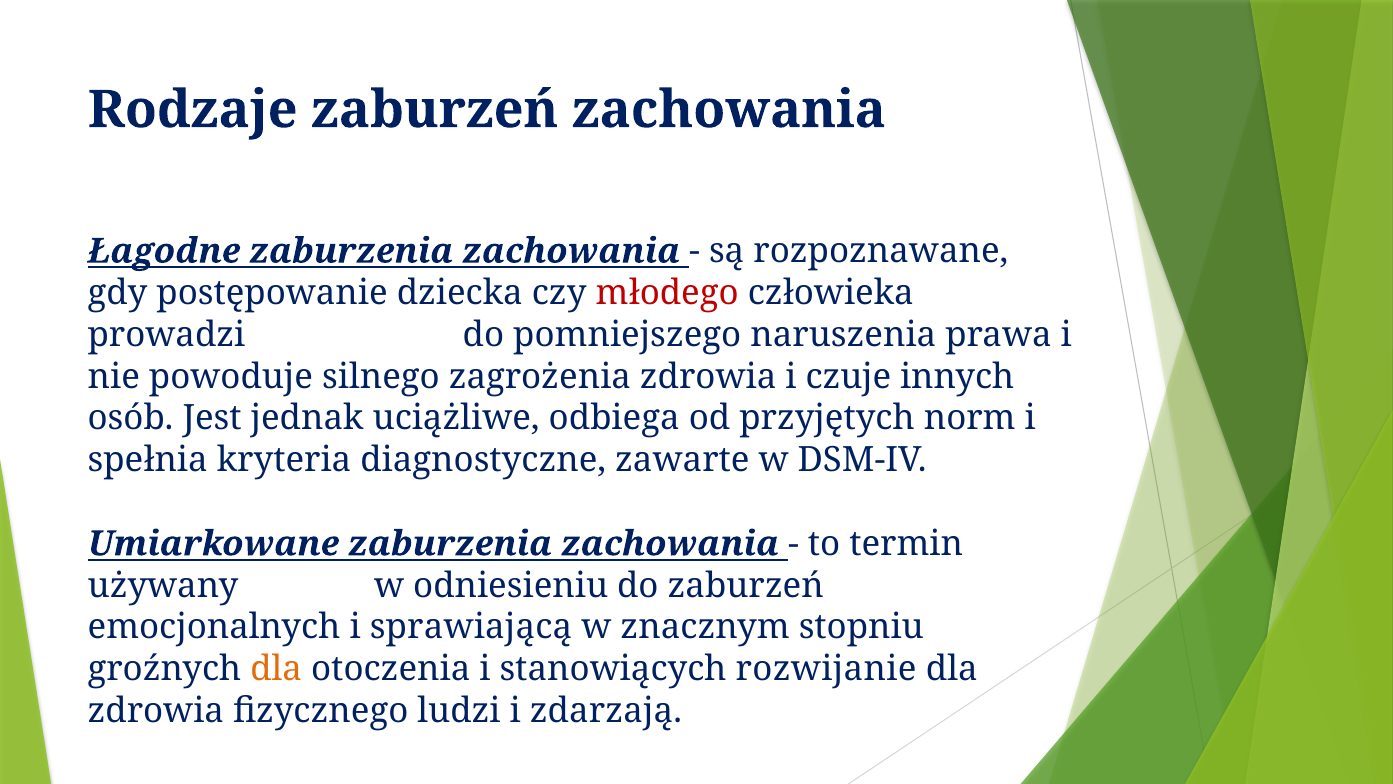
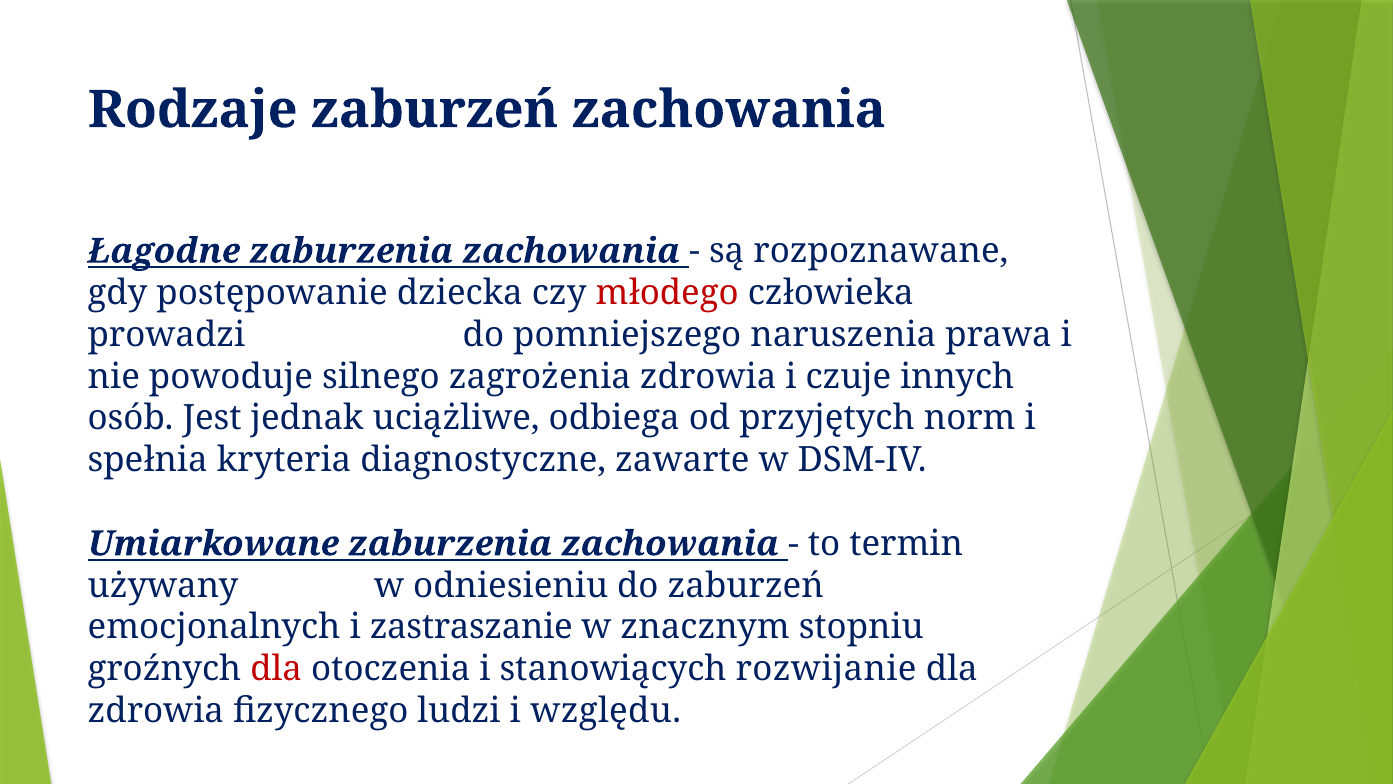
sprawiającą: sprawiającą -> zastraszanie (471, 627)
dla colour: orange -> red (276, 669)
zdarzają: zdarzają -> względu (606, 711)
